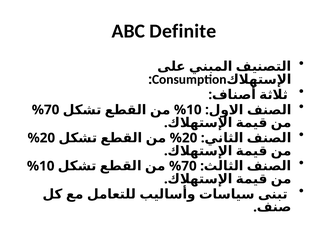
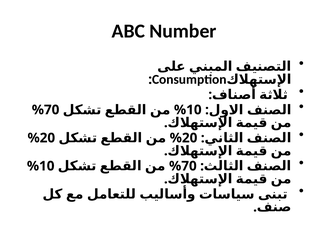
Definite: Definite -> Number (183, 31)
